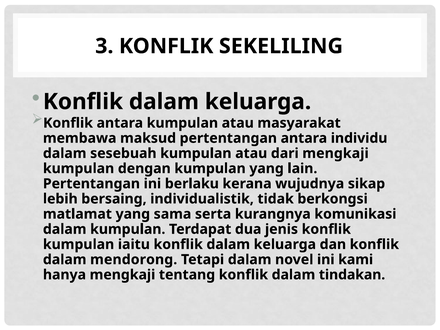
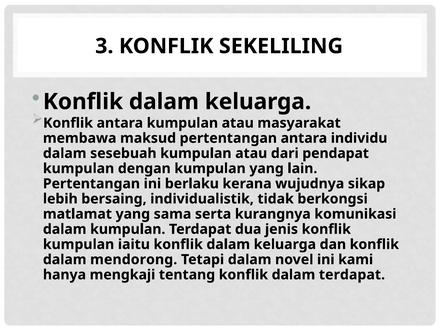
dari mengkaji: mengkaji -> pendapat (336, 153)
dalam tindakan: tindakan -> terdapat (352, 275)
